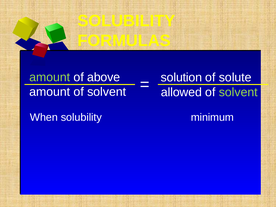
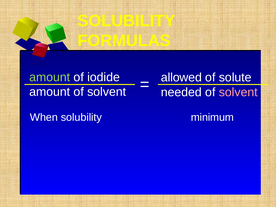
above: above -> iodide (104, 77)
solution: solution -> allowed (181, 78)
allowed: allowed -> needed (181, 92)
solvent colour: light green -> pink (238, 92)
